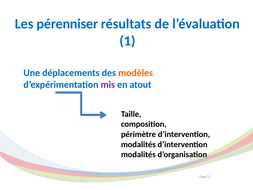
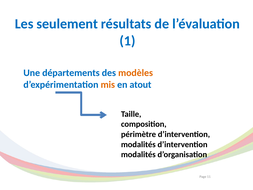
pérenniser: pérenniser -> seulement (67, 24)
déplacements: déplacements -> départements (71, 73)
mis colour: purple -> orange (108, 84)
